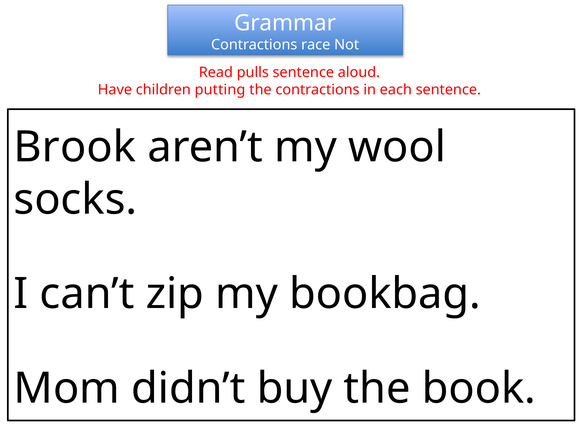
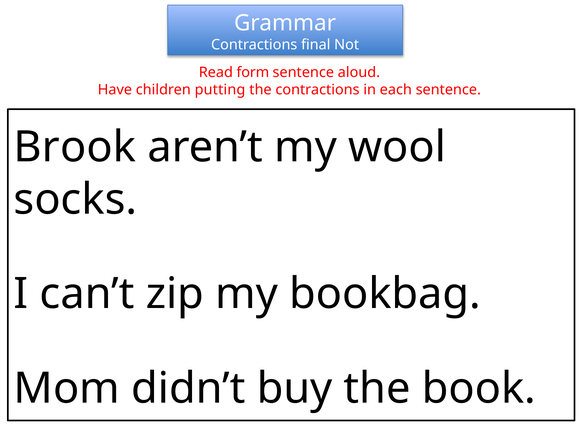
race: race -> final (316, 45)
pulls: pulls -> form (253, 73)
